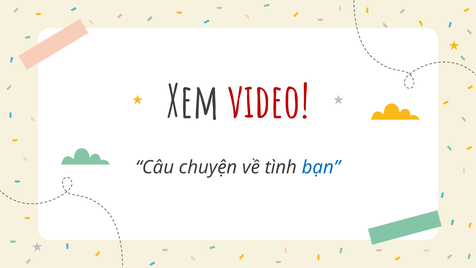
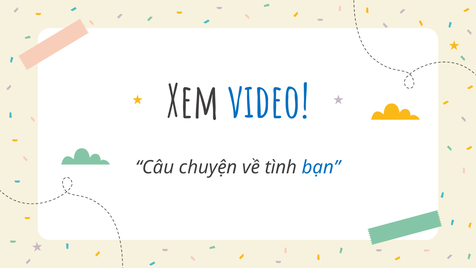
video colour: red -> blue (269, 103)
